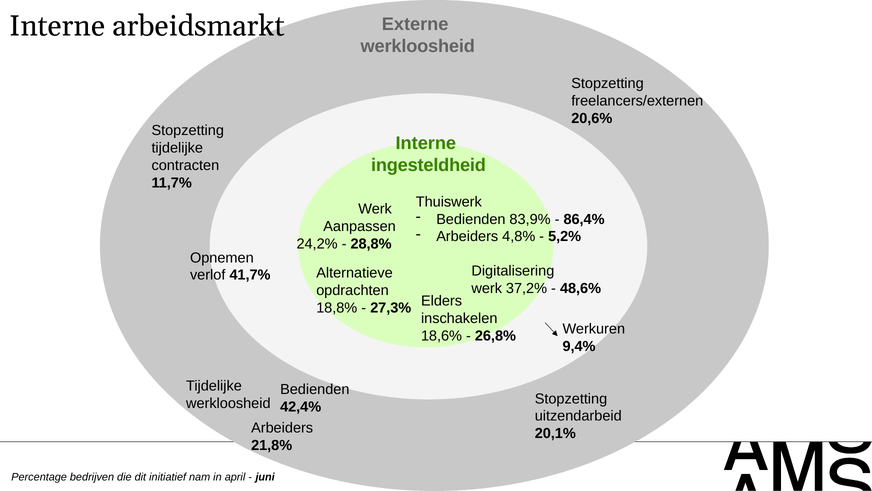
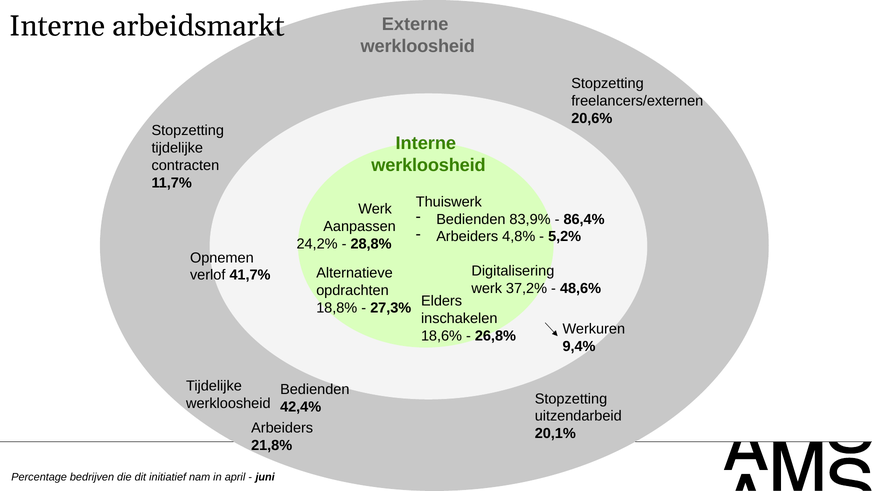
ingesteldheid: ingesteldheid -> werkloosheid (428, 165)
